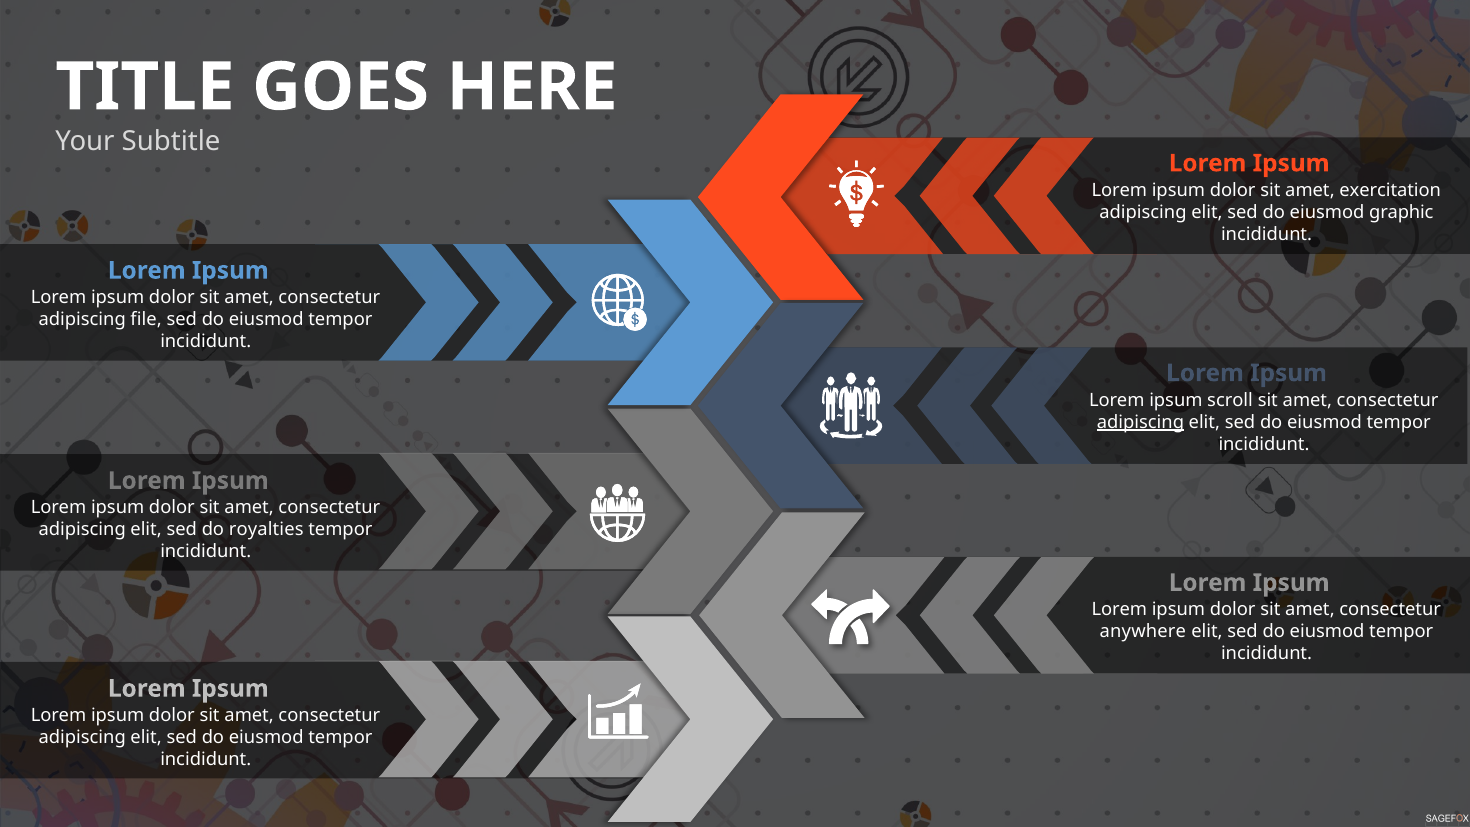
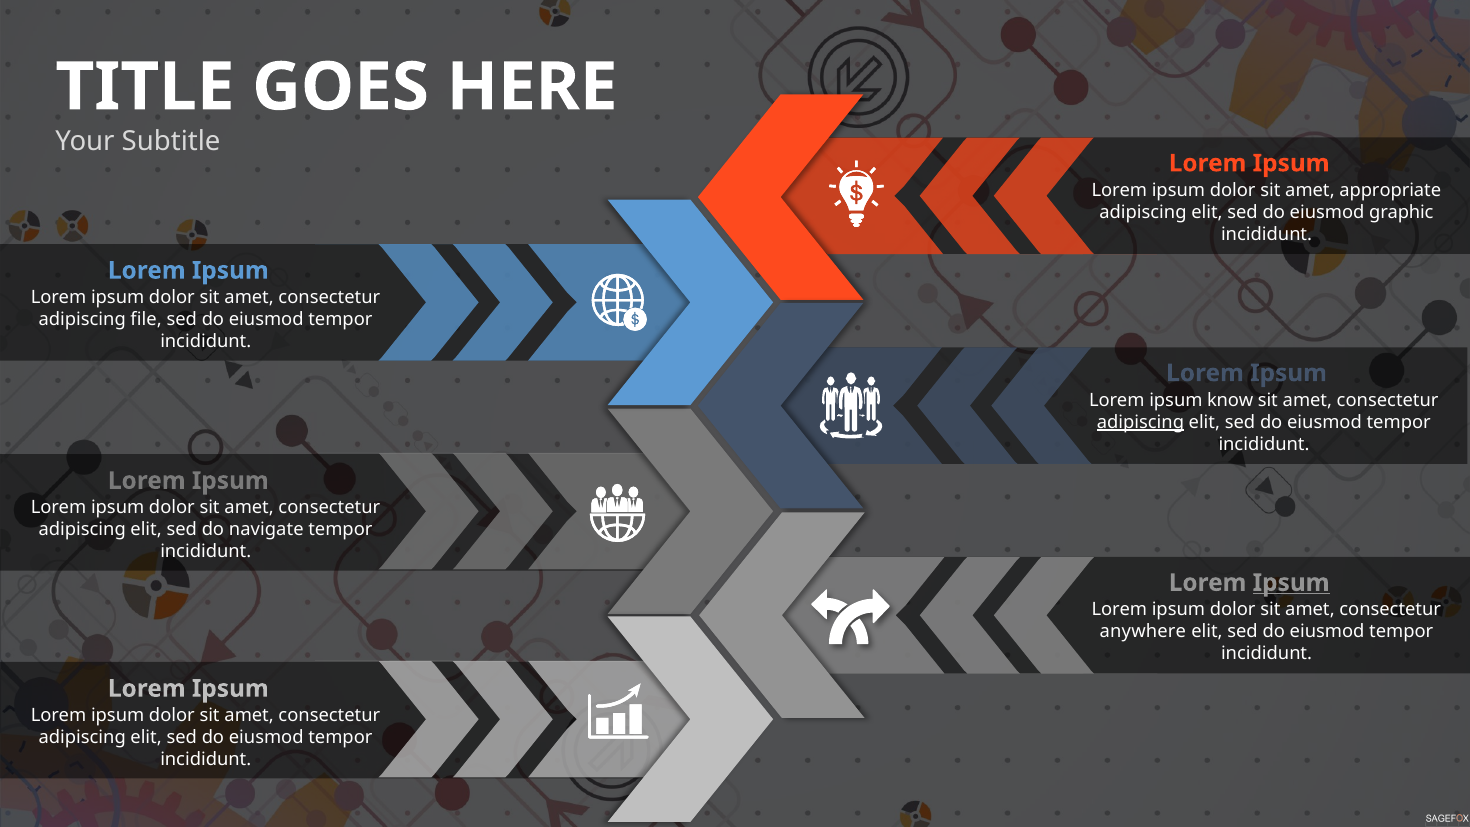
exercitation: exercitation -> appropriate (1390, 190)
scroll: scroll -> know (1230, 400)
royalties: royalties -> navigate (266, 530)
Ipsum underline: none -> present (1291, 583)
